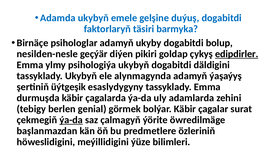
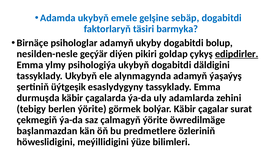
duýuş: duýuş -> sebäp (185, 18)
berlen genial: genial -> ýörite (92, 109)
ýa-da underline: present -> none (71, 120)
